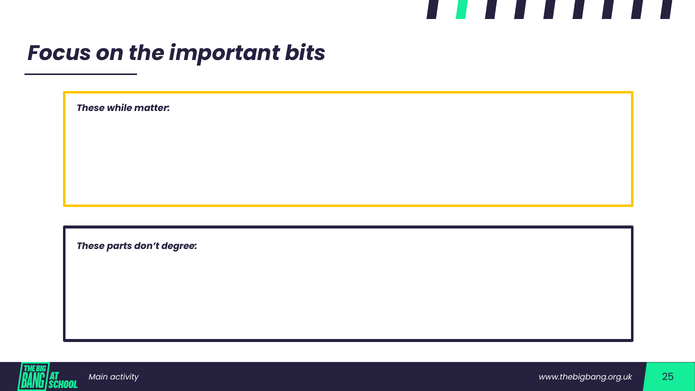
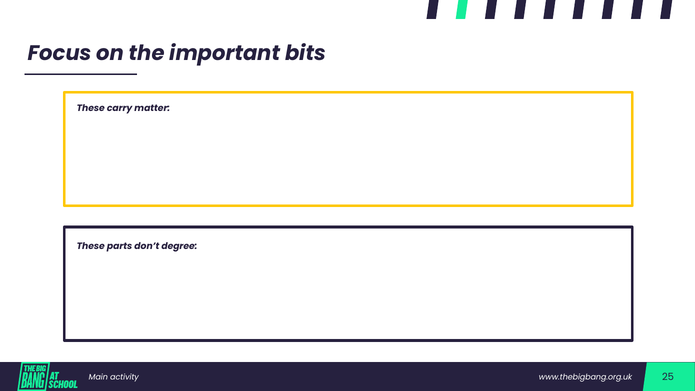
while: while -> carry (120, 108)
